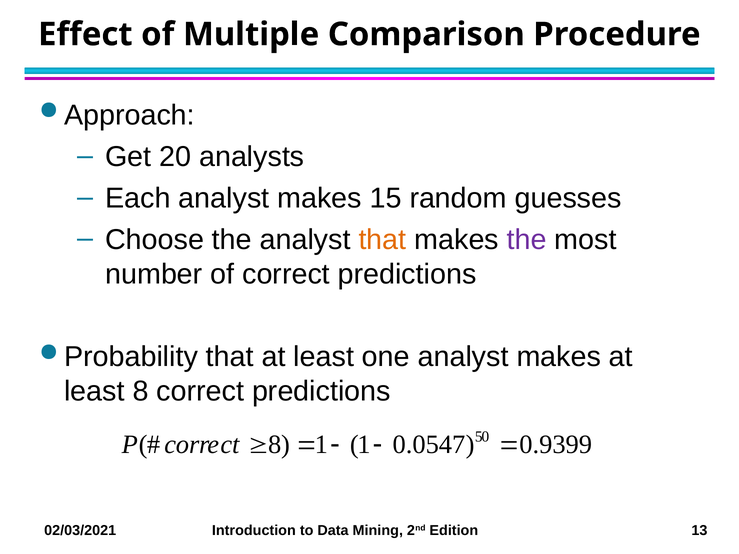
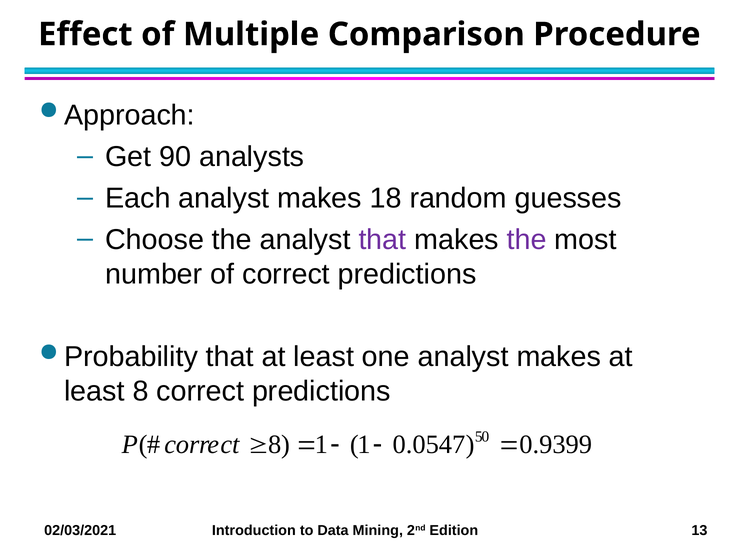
20: 20 -> 90 (175, 157)
15: 15 -> 18 (386, 198)
that colour: orange -> purple (382, 240)
